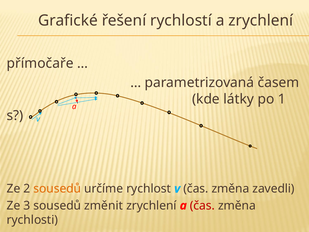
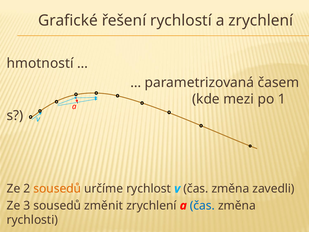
přímočaře: přímočaře -> hmotností (40, 63)
látky: látky -> mezi (239, 99)
čas colour: red -> blue (202, 205)
